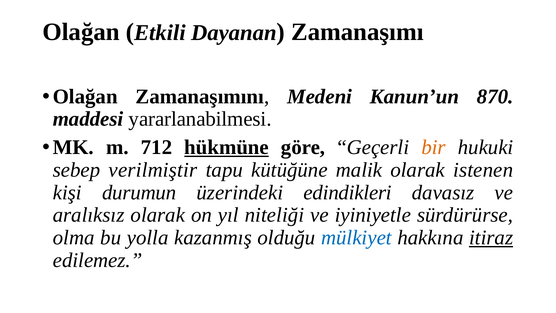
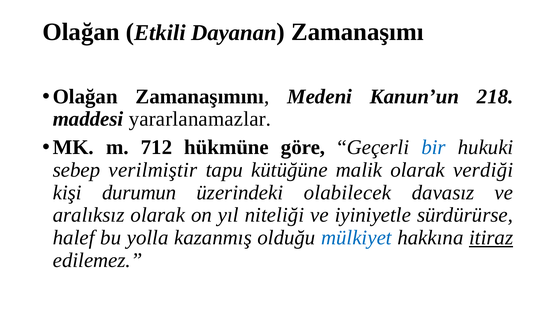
870: 870 -> 218 (495, 96)
yararlanabilmesi: yararlanabilmesi -> yararlanamazlar (200, 119)
hükmüne underline: present -> none (227, 147)
bir colour: orange -> blue (434, 147)
istenen: istenen -> verdiği (483, 170)
edindikleri: edindikleri -> olabilecek (347, 192)
olma: olma -> halef (74, 237)
